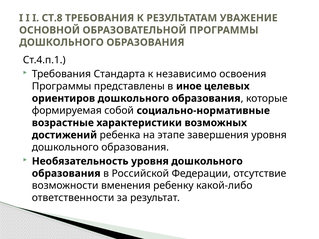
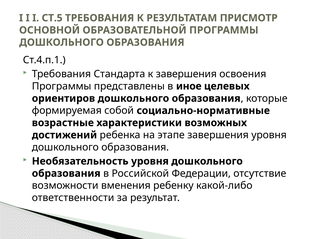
СТ.8: СТ.8 -> СТ.5 (52, 18)
УВАЖЕНИЕ: УВАЖЕНИЕ -> ПРИСМОТР (249, 18)
к независимо: независимо -> завершения (186, 74)
